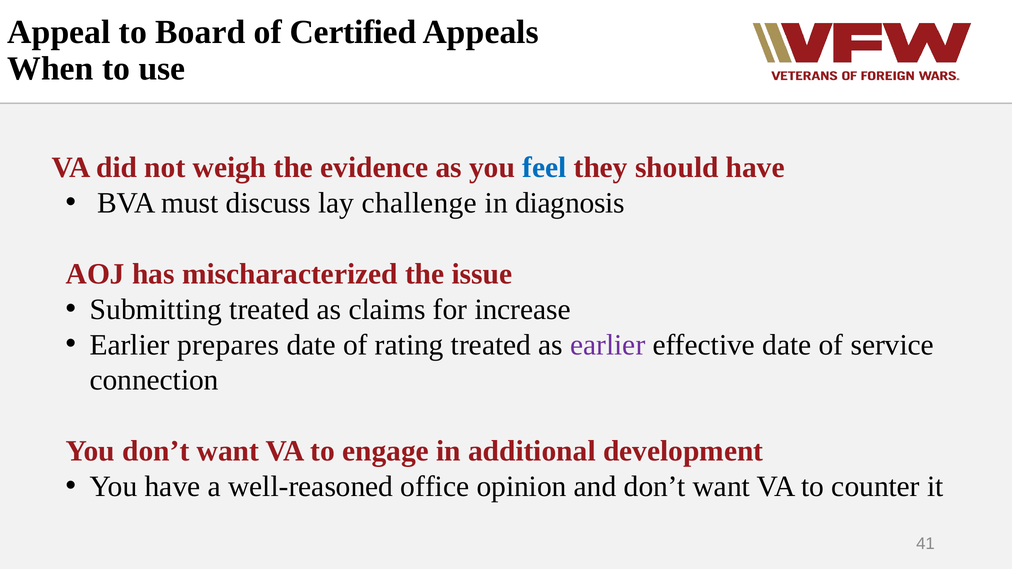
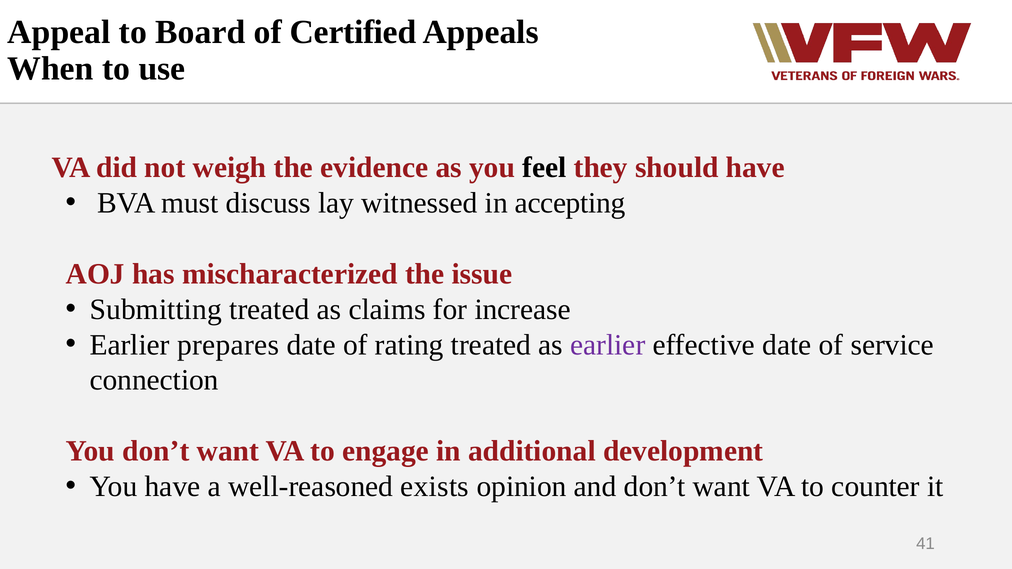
feel colour: blue -> black (544, 168)
challenge: challenge -> witnessed (420, 203)
diagnosis: diagnosis -> accepting (570, 203)
office: office -> exists (435, 487)
